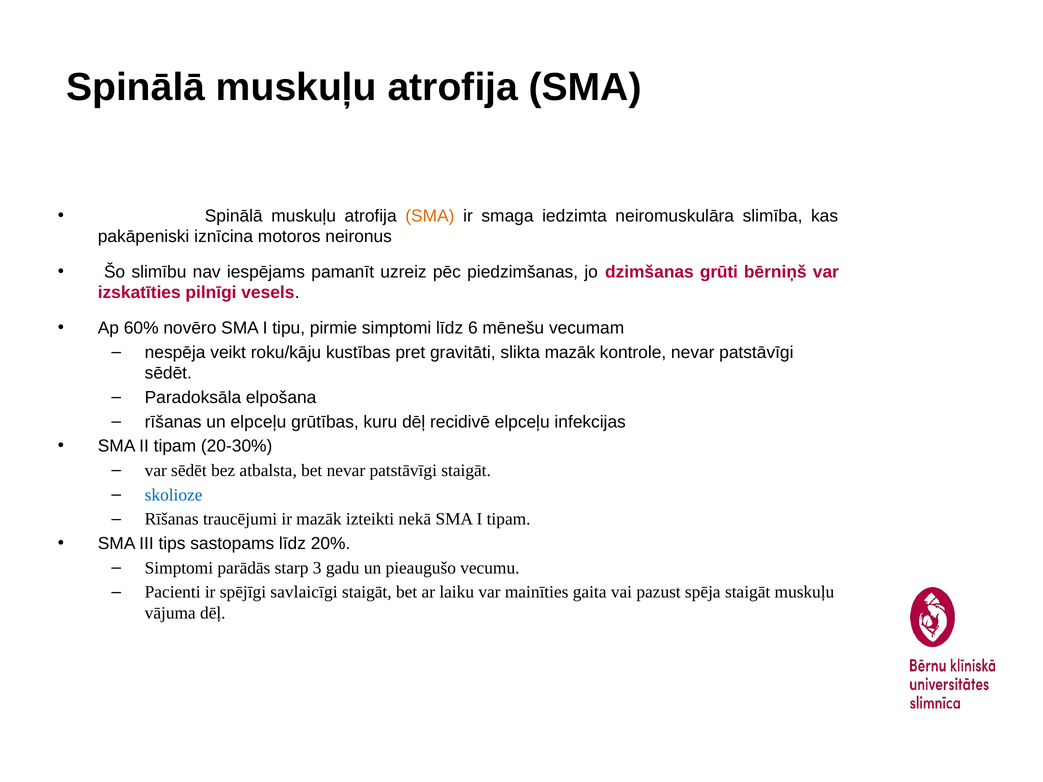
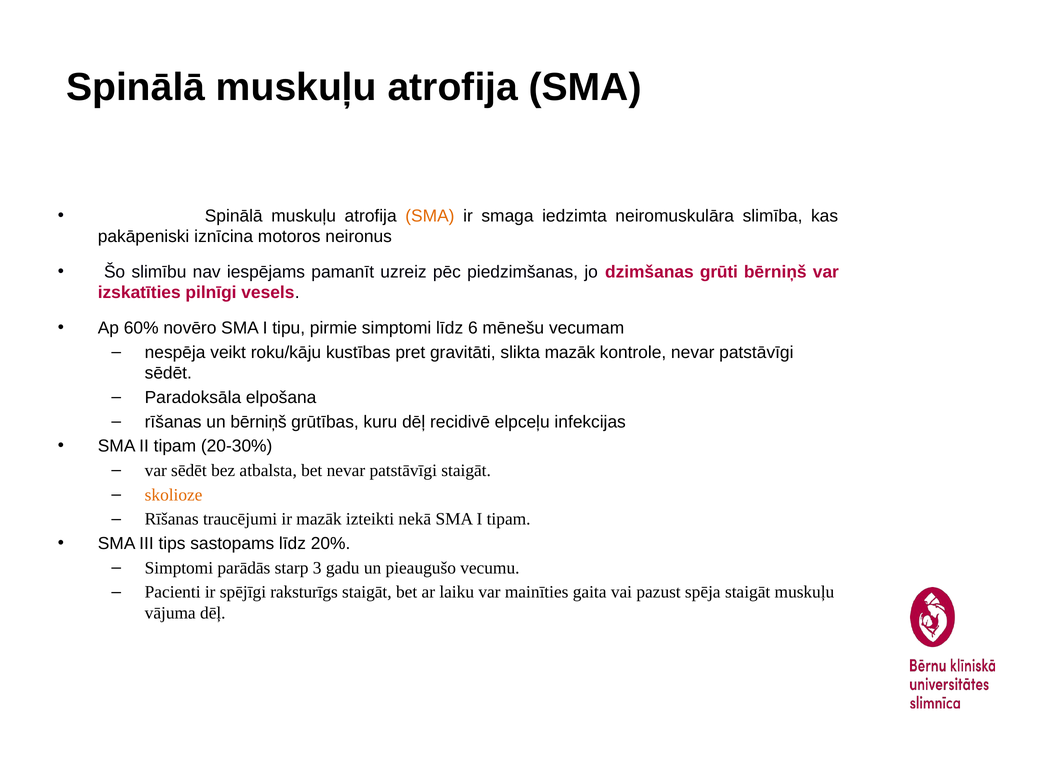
un elpceļu: elpceļu -> bērniņš (259, 422)
skolioze colour: blue -> orange (174, 495)
savlaicīgi: savlaicīgi -> raksturīgs (304, 592)
